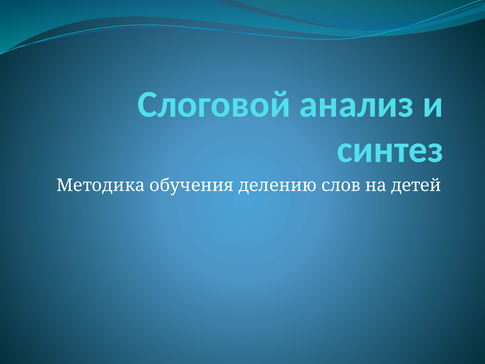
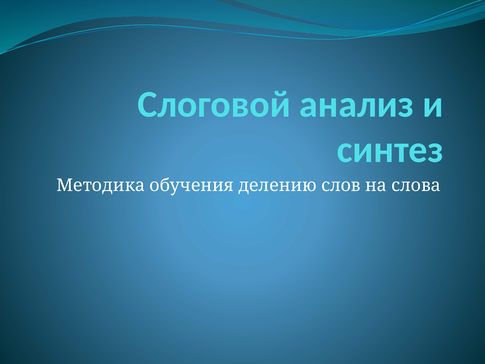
детей: детей -> слова (416, 185)
